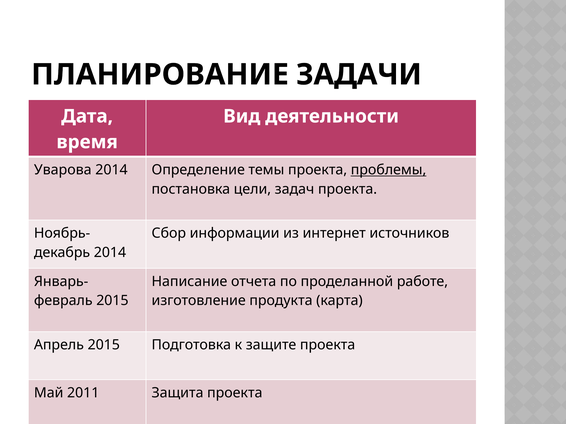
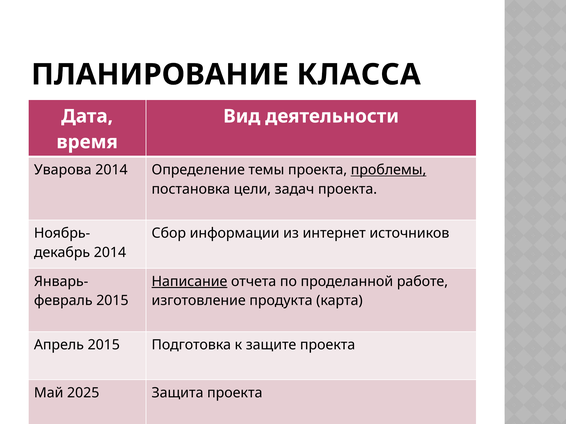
ЗАДАЧИ: ЗАДАЧИ -> КЛАССА (359, 75)
Написание underline: none -> present (189, 282)
2011: 2011 -> 2025 (83, 393)
